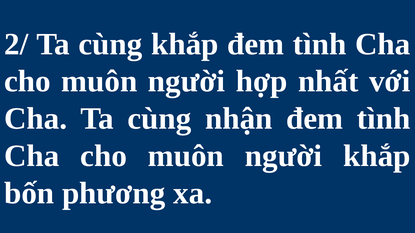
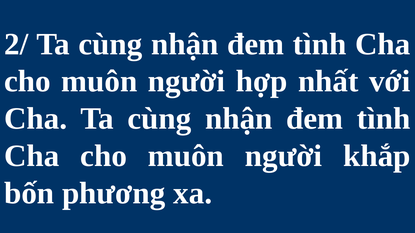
2/ Ta cùng khắp: khắp -> nhận (185, 44)
